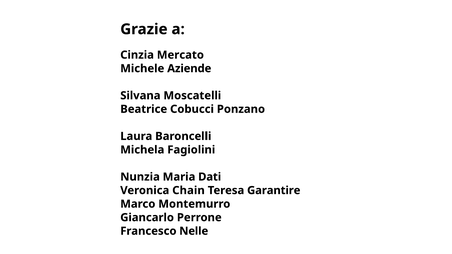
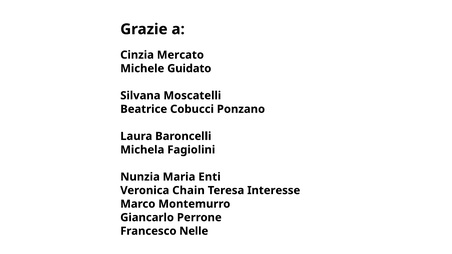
Aziende: Aziende -> Guidato (189, 69)
Dati: Dati -> Enti (210, 177)
Garantire: Garantire -> Interesse (274, 191)
